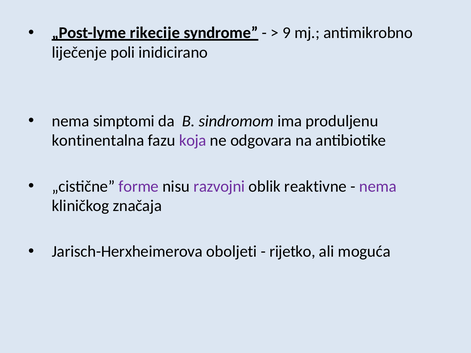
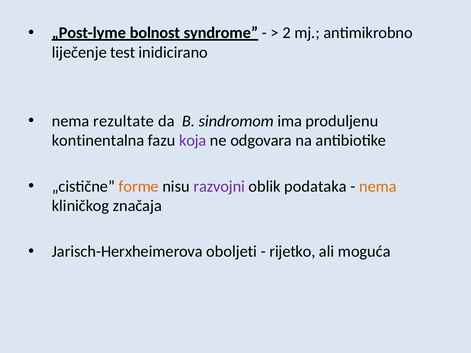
rikecije: rikecije -> bolnost (155, 33)
9: 9 -> 2 (287, 33)
poli: poli -> test (123, 53)
simptomi: simptomi -> rezultate (124, 121)
forme colour: purple -> orange (139, 186)
reaktivne: reaktivne -> podataka (316, 186)
nema colour: purple -> orange (378, 186)
